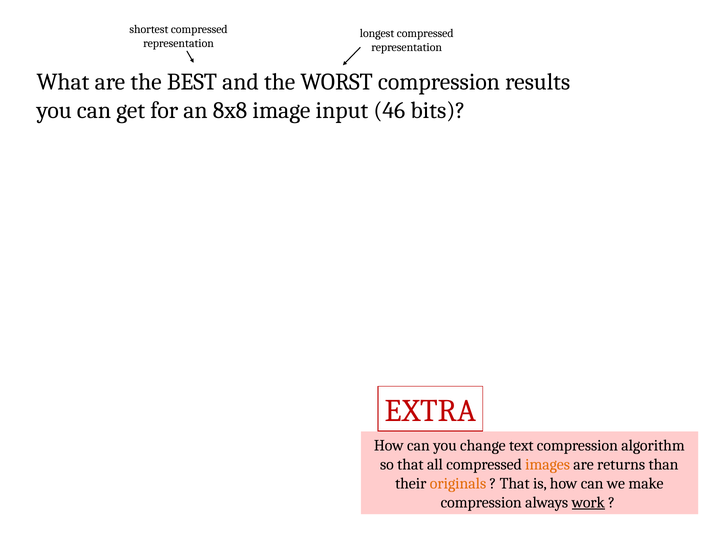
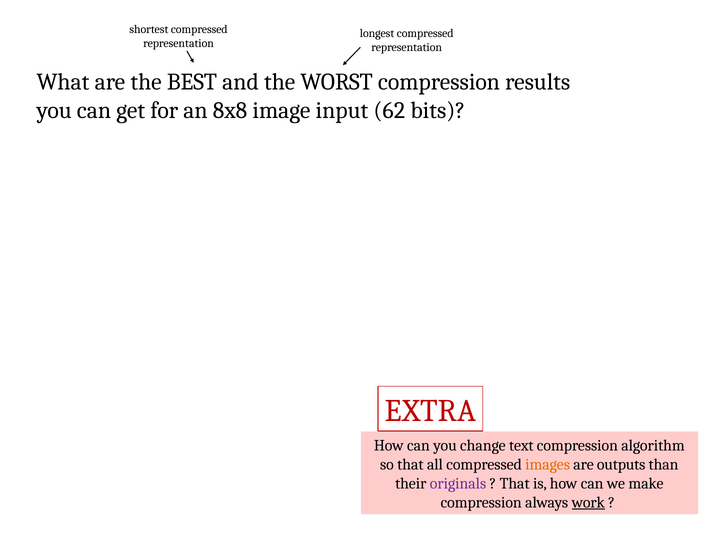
46: 46 -> 62 (389, 110)
returns: returns -> outputs (621, 464)
originals colour: orange -> purple (458, 483)
